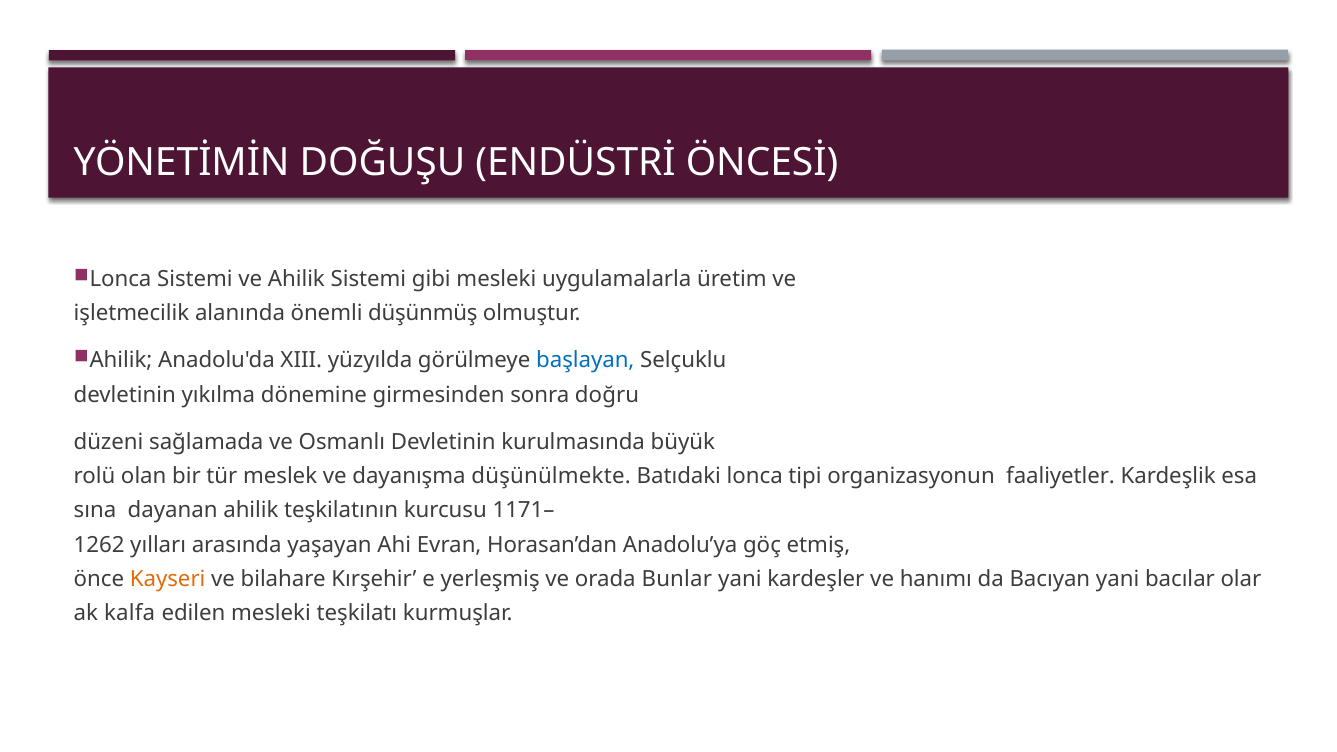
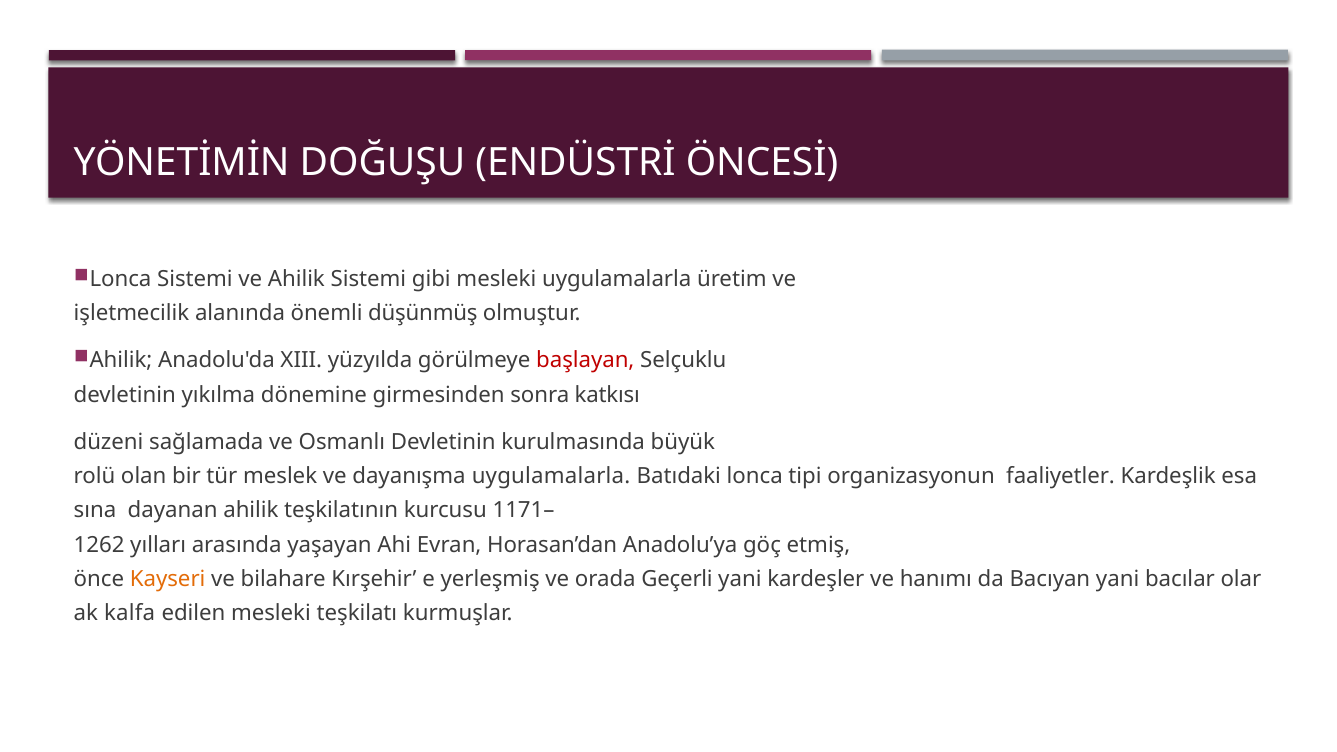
başlayan colour: blue -> red (585, 361)
doğru: doğru -> katkısı (607, 395)
dayanışma düşünülmekte: düşünülmekte -> uygulamalarla (551, 476)
Bunlar: Bunlar -> Geçerli (677, 579)
